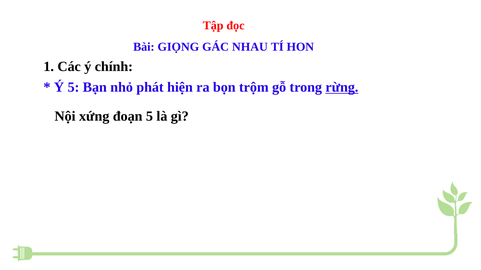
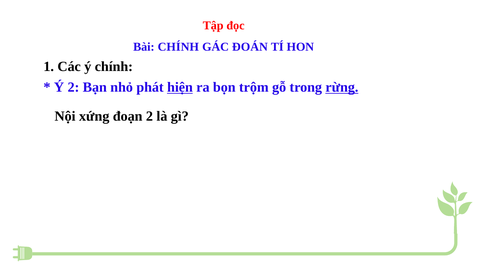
Bài GIỌNG: GIỌNG -> CHÍNH (178, 47)
NHAU: NHAU -> ĐOÁN (250, 47)
Ý 5: 5 -> 2 (73, 87)
hiện underline: none -> present (180, 87)
đoạn 5: 5 -> 2 (149, 116)
